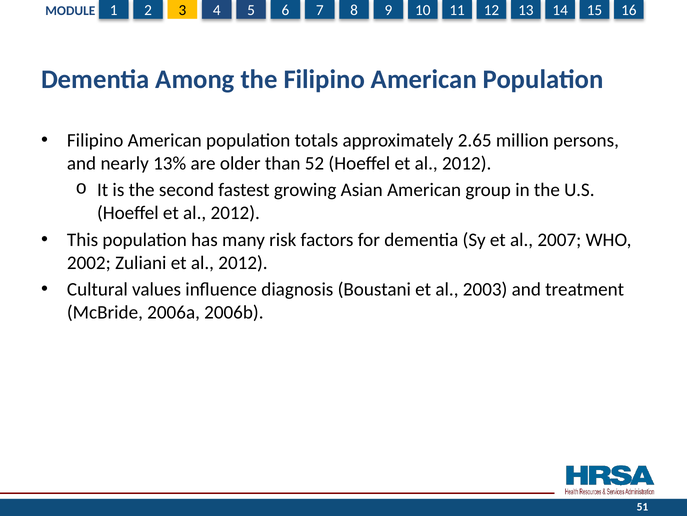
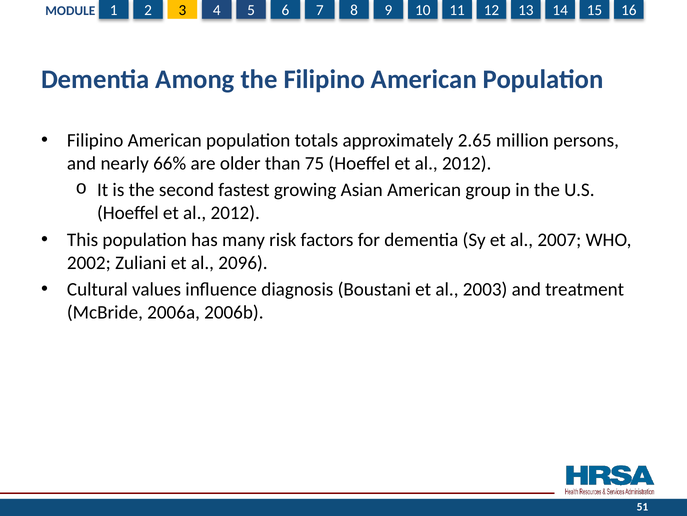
13%: 13% -> 66% (170, 163)
52: 52 -> 75 (314, 163)
Zuliani et al 2012: 2012 -> 2096 (243, 262)
